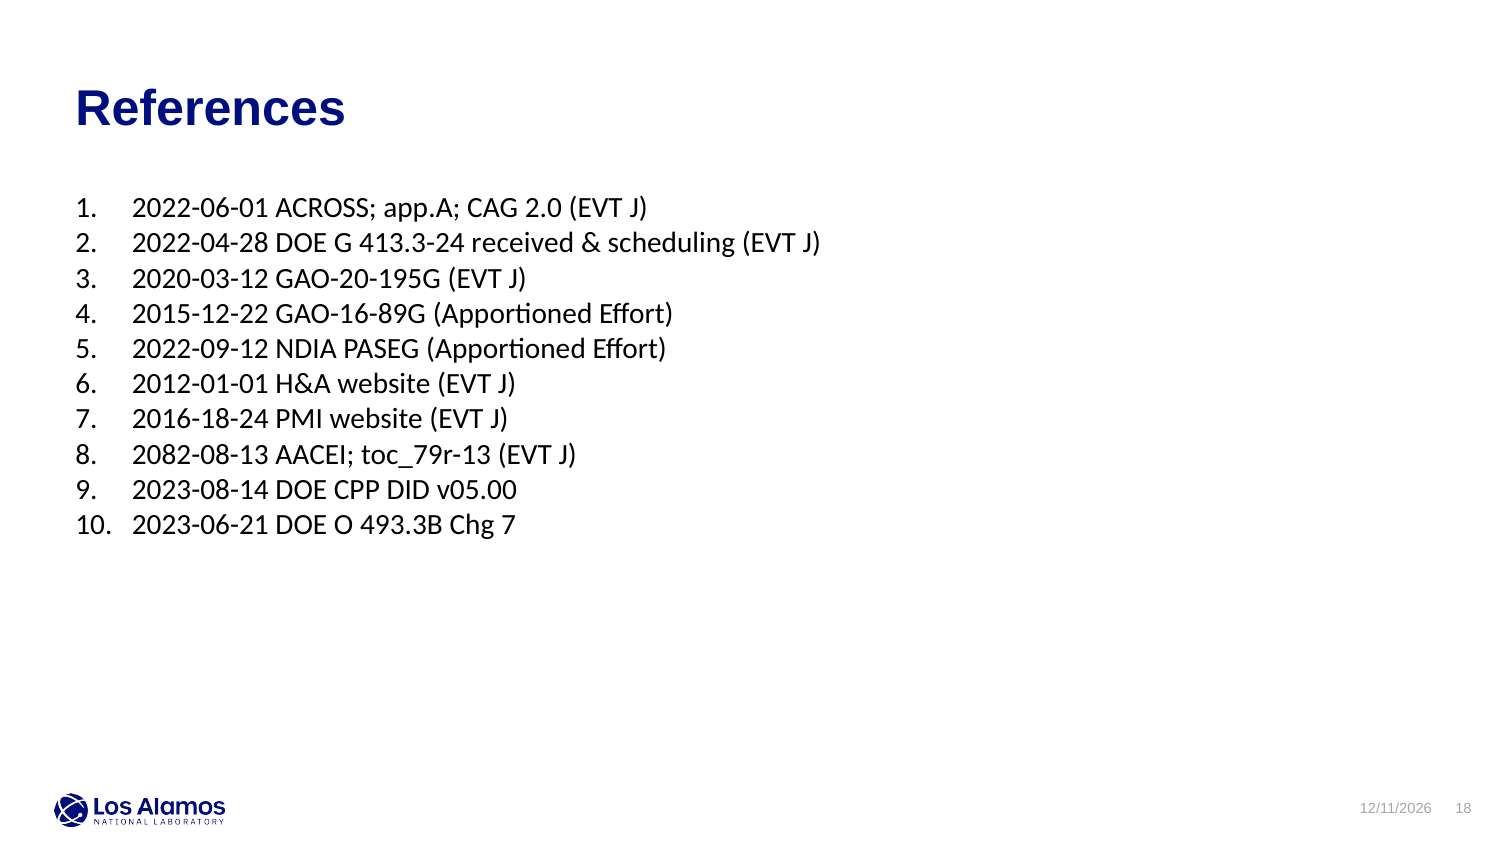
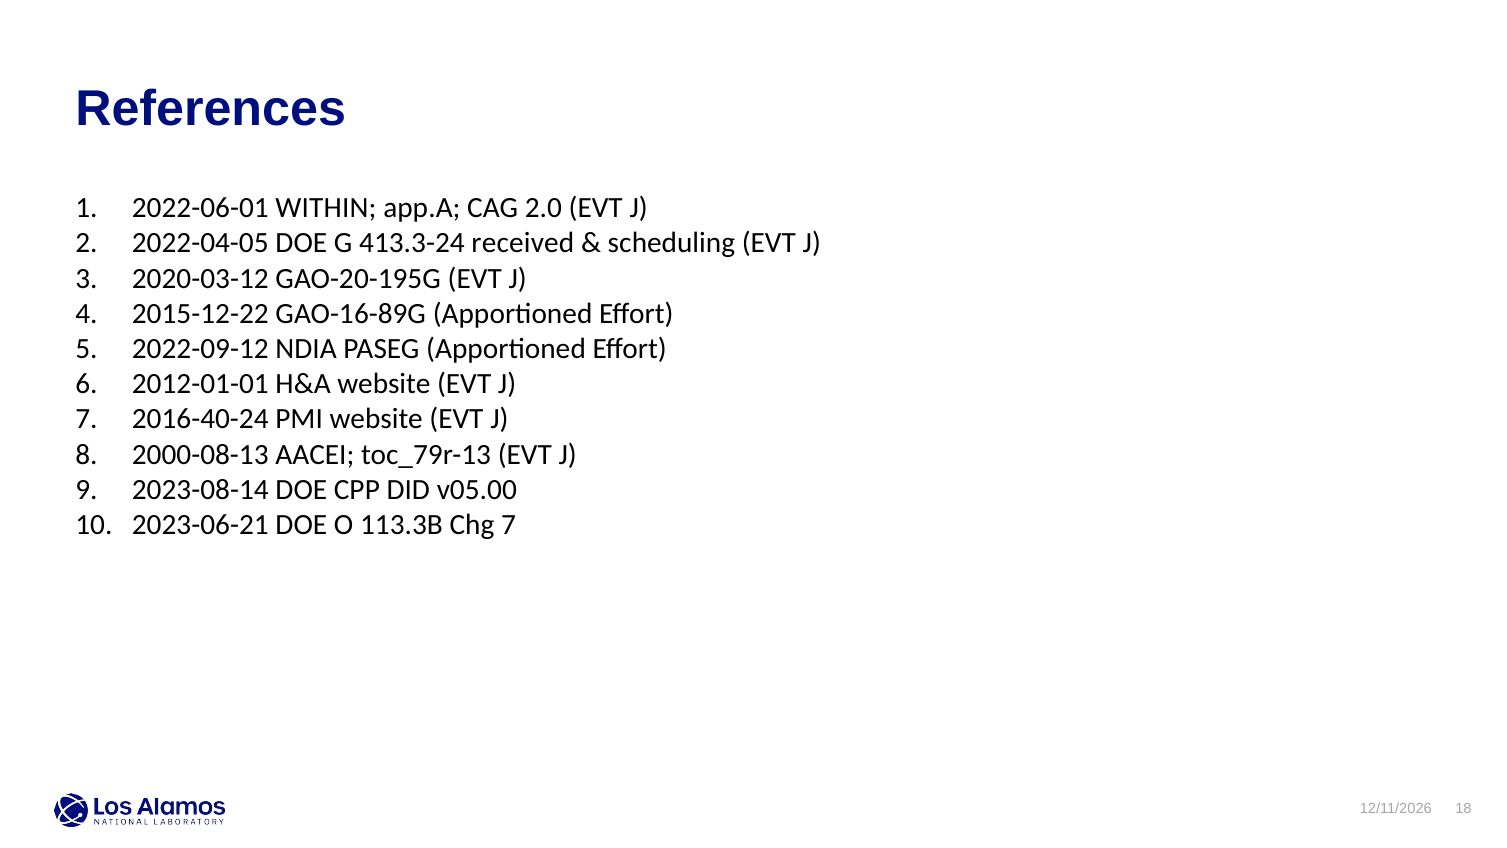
ACROSS: ACROSS -> WITHIN (326, 208)
2022-04-28: 2022-04-28 -> 2022-04-05 (200, 243)
2016-18-24: 2016-18-24 -> 2016-40-24 (200, 419)
2082-08-13: 2082-08-13 -> 2000-08-13 (200, 454)
493.3B: 493.3B -> 113.3B (401, 525)
